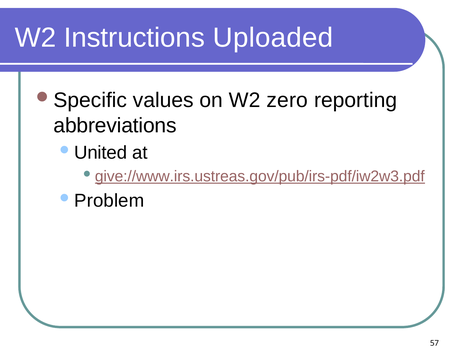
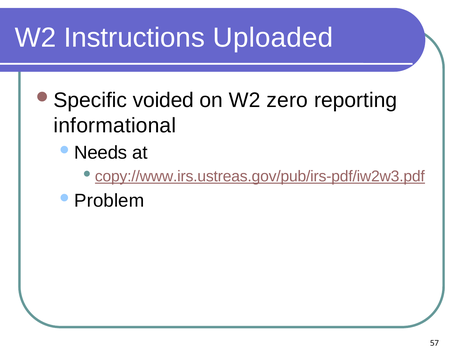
values: values -> voided (163, 100)
abbreviations: abbreviations -> informational (115, 125)
United: United -> Needs (101, 153)
give://www.irs.ustreas.gov/pub/irs-pdf/iw2w3.pdf: give://www.irs.ustreas.gov/pub/irs-pdf/iw2w3.pdf -> copy://www.irs.ustreas.gov/pub/irs-pdf/iw2w3.pdf (260, 176)
